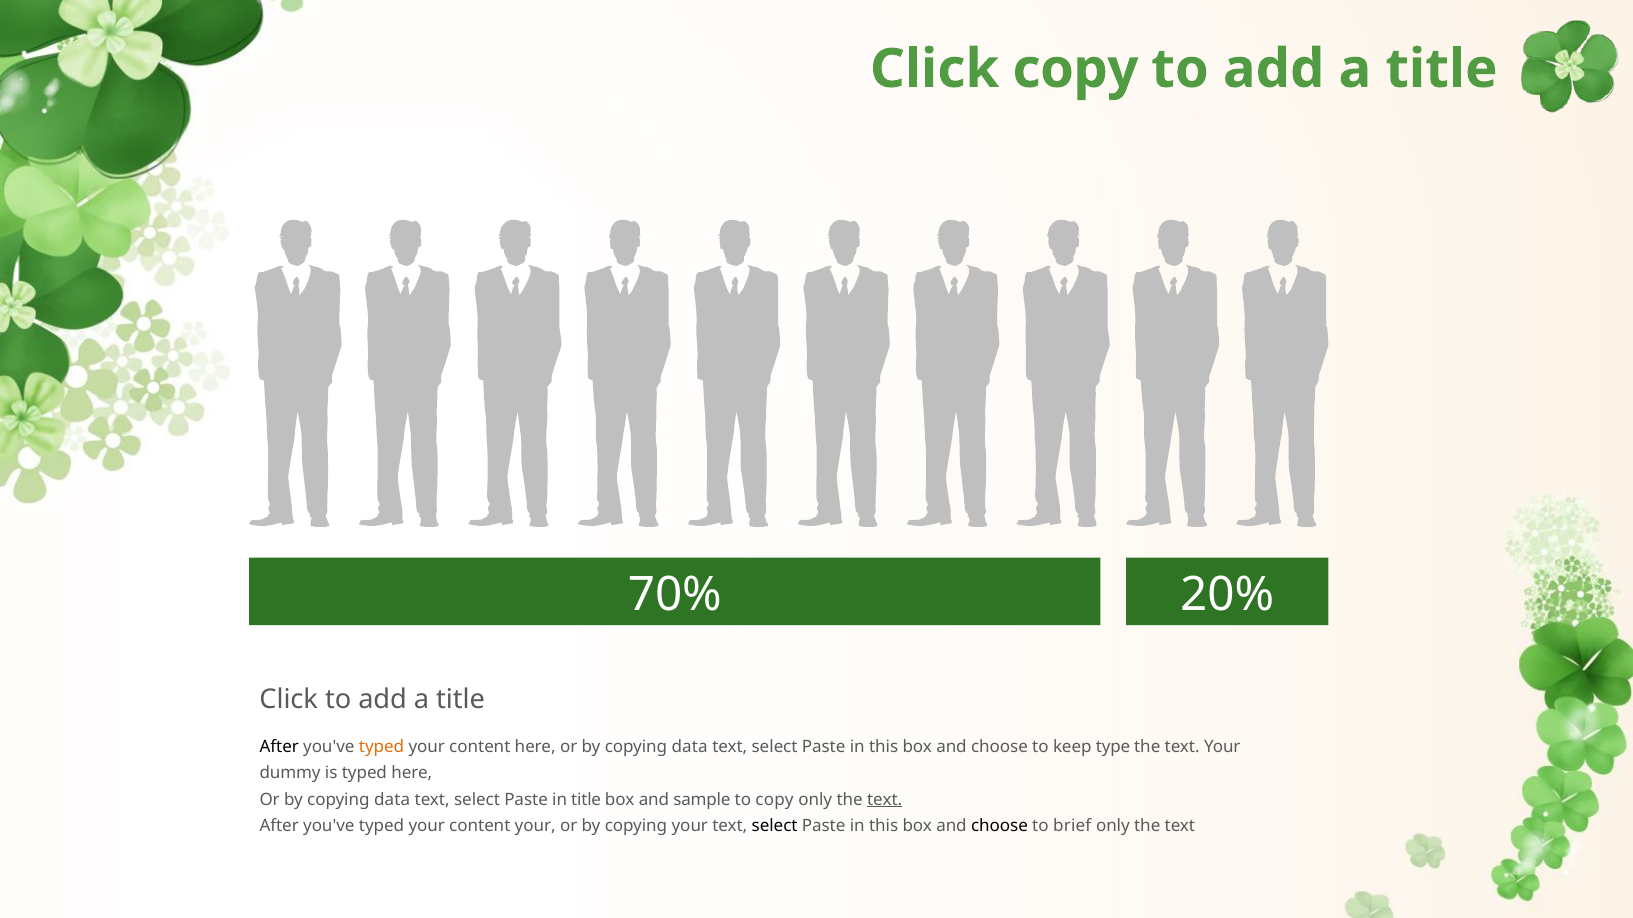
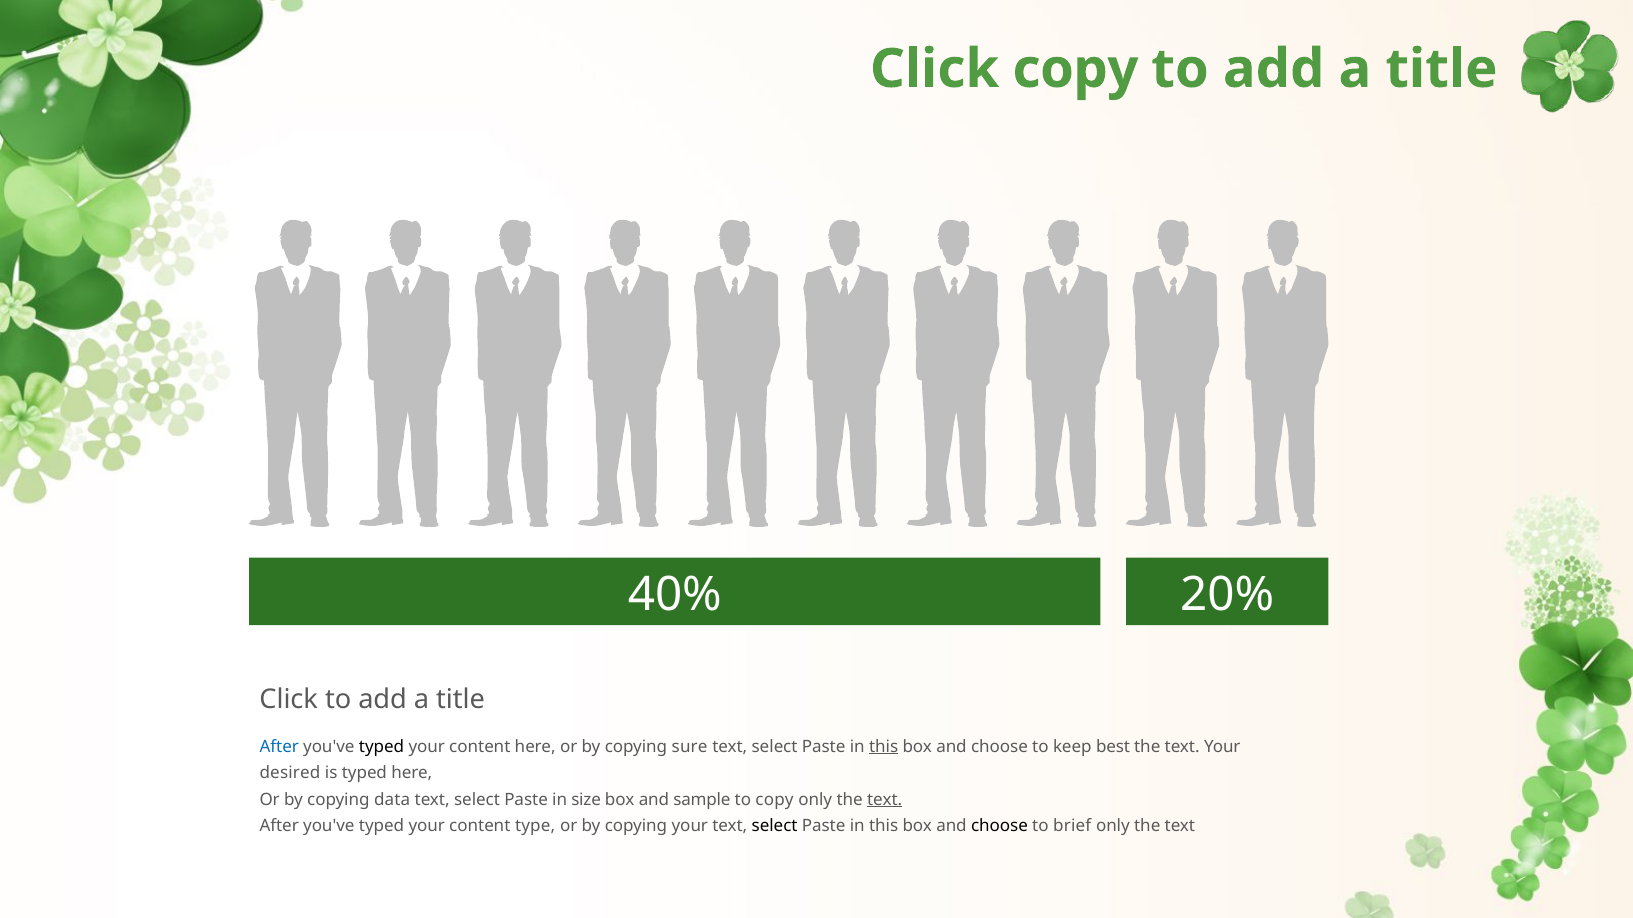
70%: 70% -> 40% (675, 595)
After colour: black -> blue (279, 747)
typed colour: orange -> black (382, 747)
data: data -> sure (690, 747)
this underline: none -> present (884, 747)
type: type -> best (1113, 747)
dummy: dummy -> desired (290, 773)
in title: title -> size (586, 800)
content your: your -> type (535, 827)
